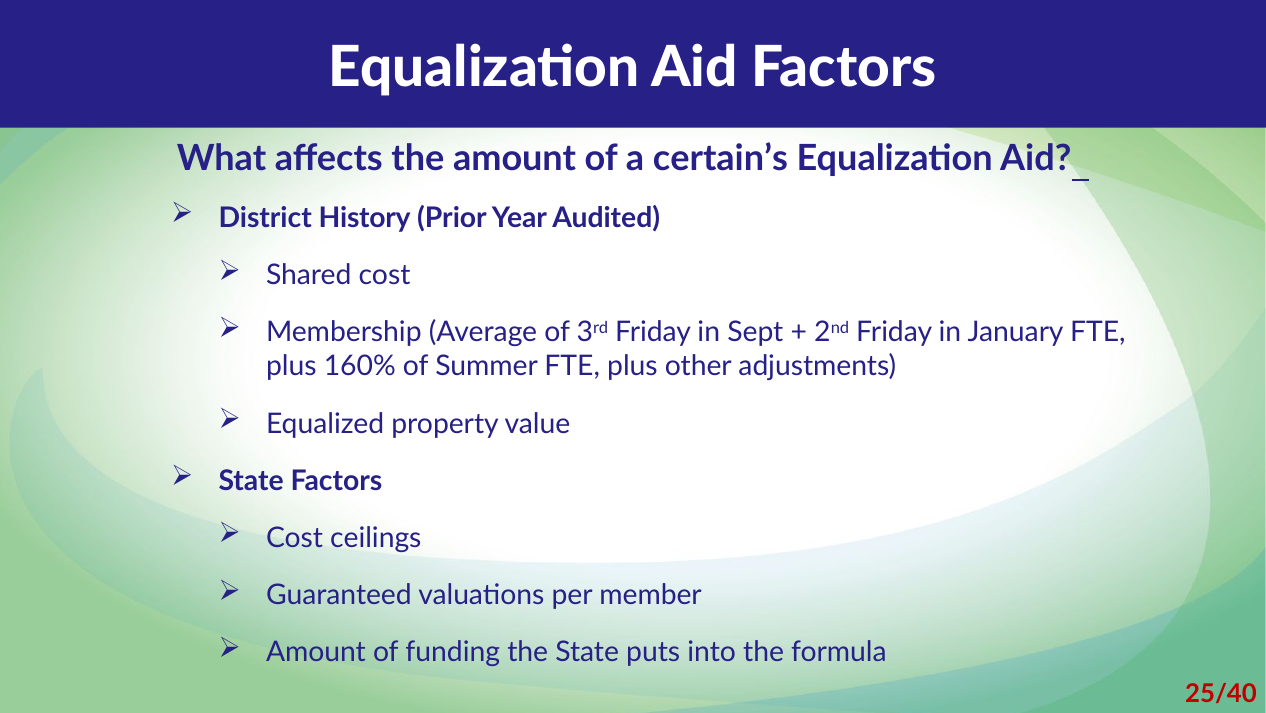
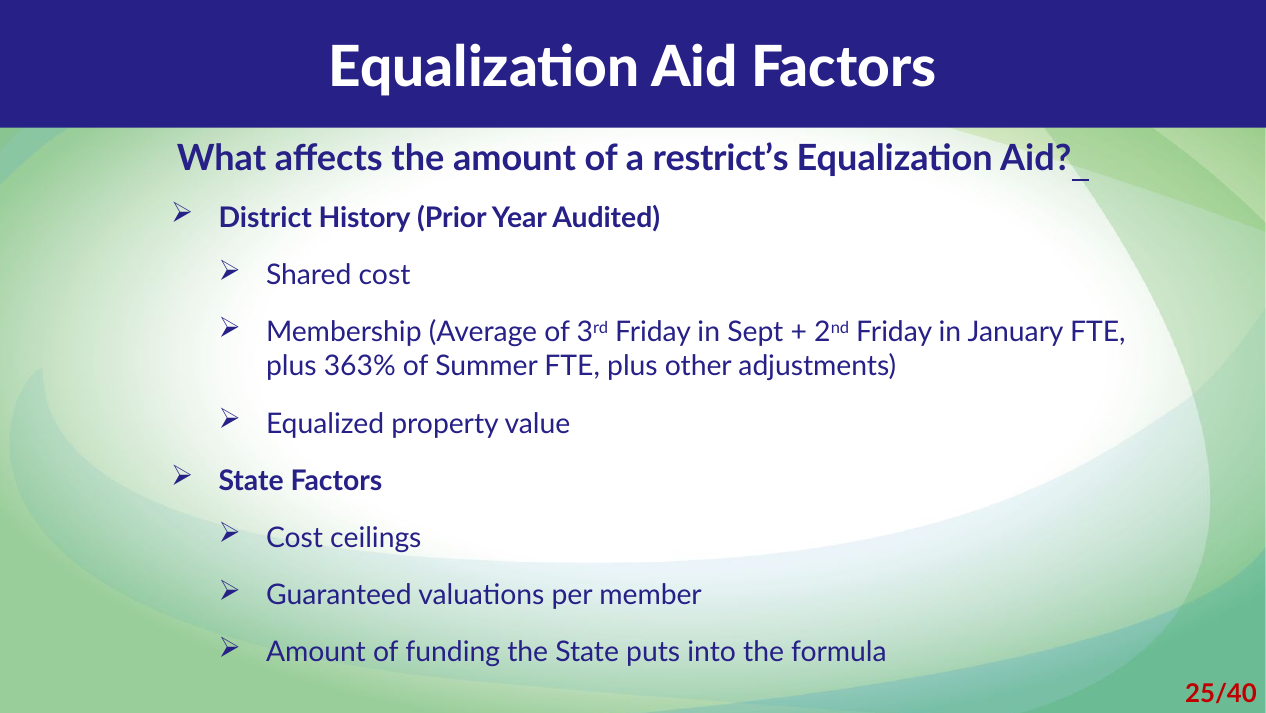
certain’s: certain’s -> restrict’s (721, 158)
160%: 160% -> 363% (360, 366)
